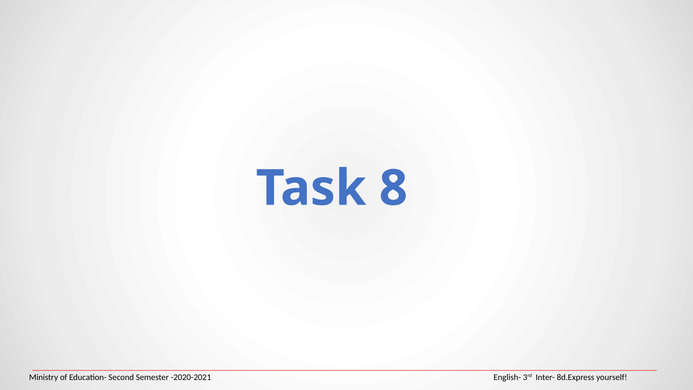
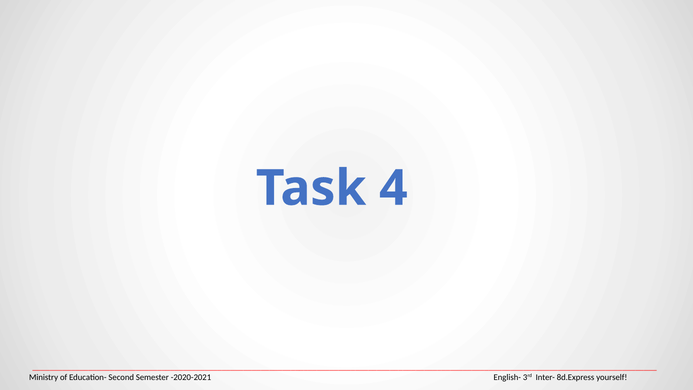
8: 8 -> 4 (393, 188)
